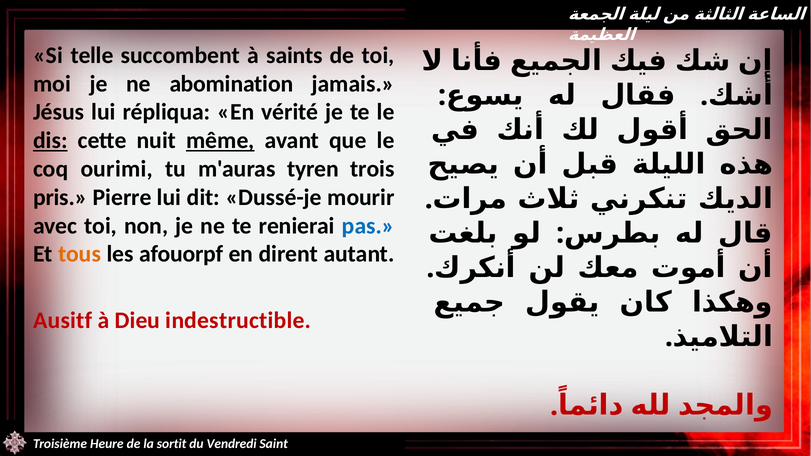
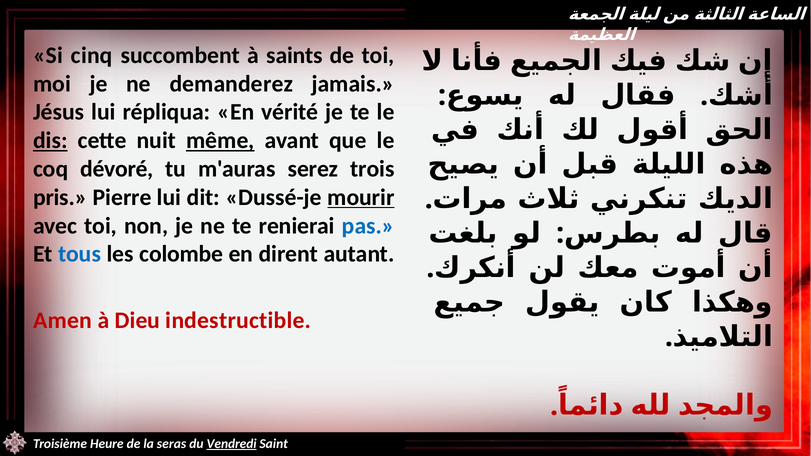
telle: telle -> cinq (92, 55)
abomination: abomination -> demanderez (231, 84)
ourimi: ourimi -> dévoré (117, 169)
tyren: tyren -> serez (313, 169)
mourir underline: none -> present (361, 197)
tous colour: orange -> blue (80, 254)
afouorpf: afouorpf -> colombe (181, 254)
Ausitf: Ausitf -> Amen (63, 320)
sortit: sortit -> seras (172, 444)
Vendredi underline: none -> present (232, 444)
